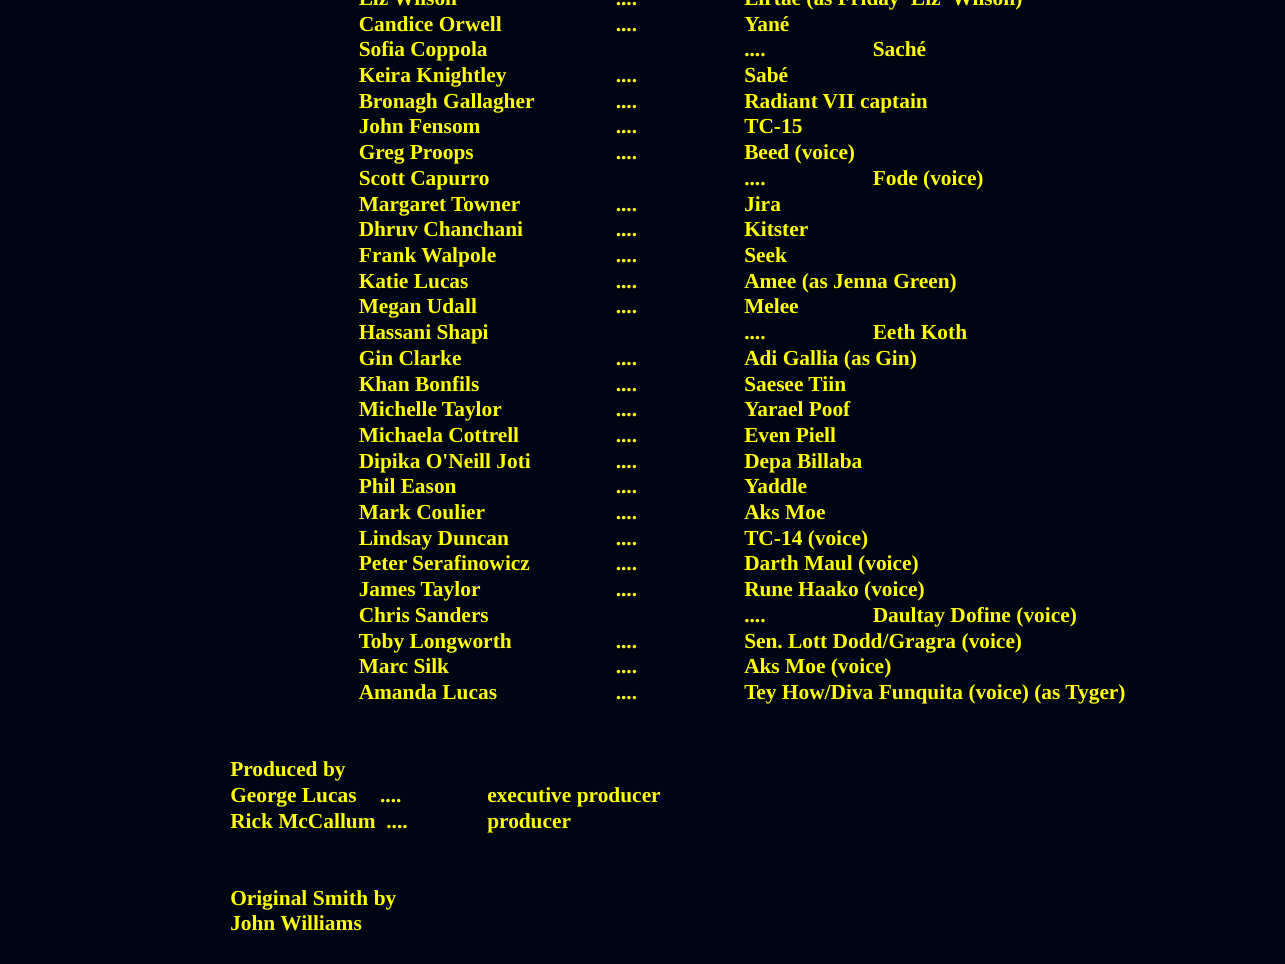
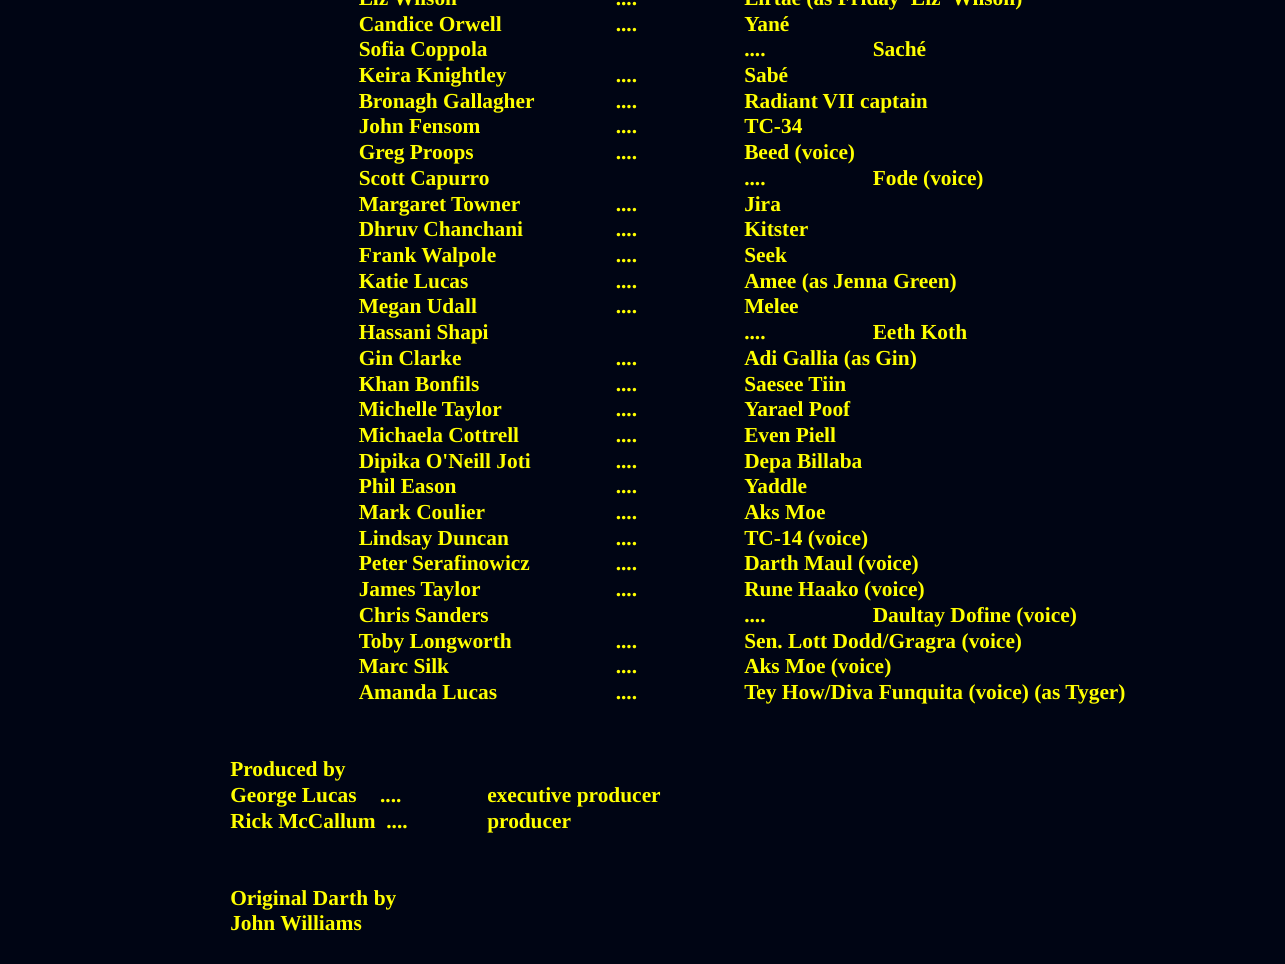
TC-15: TC-15 -> TC-34 (773, 127)
Original Smith: Smith -> Darth (341, 898)
